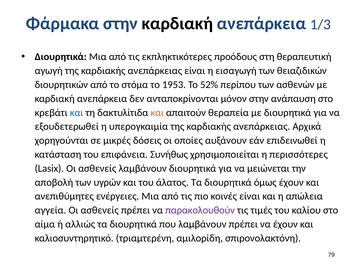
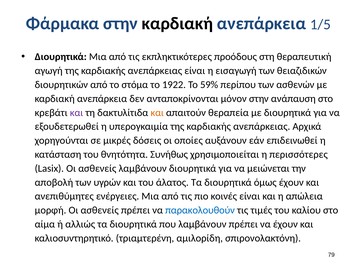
1/3: 1/3 -> 1/5 (321, 24)
1953: 1953 -> 1922 (174, 85)
52%: 52% -> 59% (209, 85)
και colour: blue -> purple (77, 113)
επιφάνεια: επιφάνεια -> θνητότητα (124, 154)
αγγεία: αγγεία -> μορφή (50, 210)
παρακολουθούν colour: purple -> blue (200, 210)
